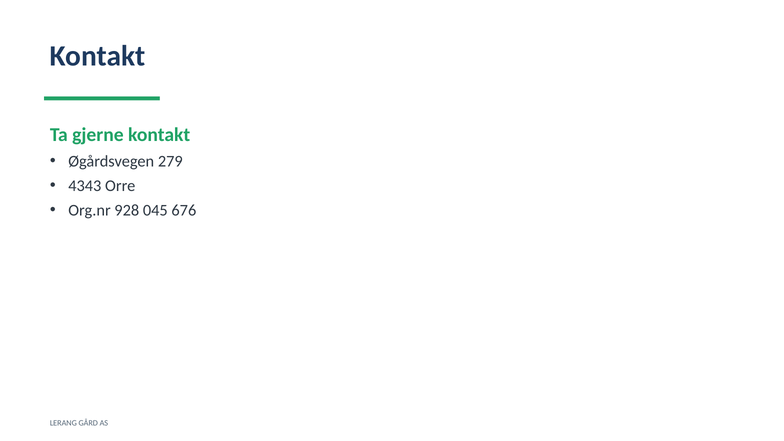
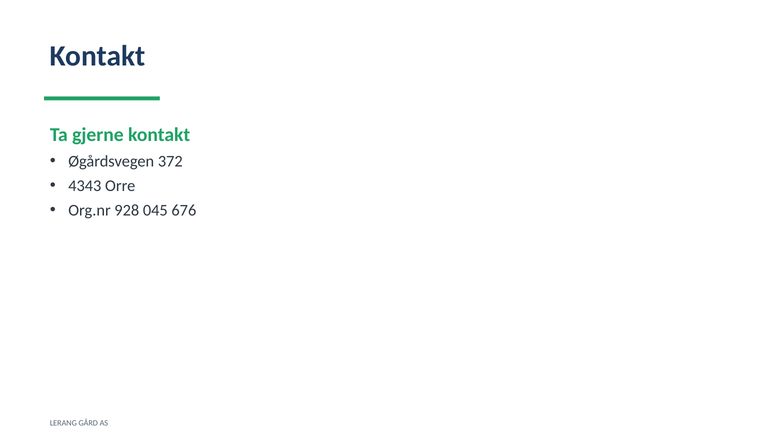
279: 279 -> 372 (170, 161)
